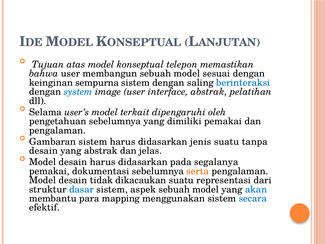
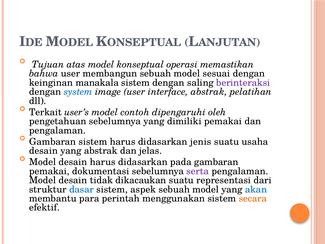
telepon: telepon -> operasi (182, 64)
sempurna: sempurna -> manakala (97, 83)
berinteraksi colour: blue -> purple (243, 83)
Selama: Selama -> Terkait (45, 112)
terkait: terkait -> contoh (135, 112)
tanpa: tanpa -> usaha (255, 142)
pada segalanya: segalanya -> gambaran (216, 162)
serta colour: orange -> purple (198, 171)
mapping: mapping -> perintah (121, 198)
secara colour: blue -> orange (253, 198)
